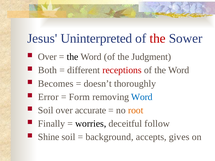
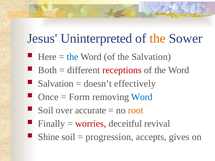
the colour: red -> orange (158, 39)
Over: Over -> Here (47, 57)
the colour: black -> blue (73, 57)
the Judgment: Judgment -> Salvation (151, 57)
Becomes: Becomes -> Salvation (56, 84)
thoroughly: thoroughly -> effectively (135, 84)
Error: Error -> Once (48, 97)
worries colour: black -> red (91, 124)
follow: follow -> revival (157, 124)
background: background -> progression (110, 137)
